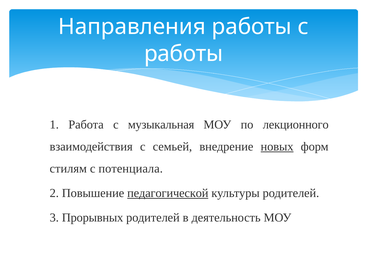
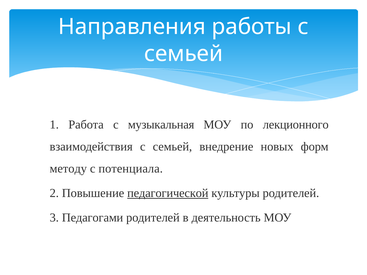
работы: работы -> семьей (183, 54)
новых underline: present -> none (277, 147)
стилям: стилям -> методу (68, 169)
Прорывных: Прорывных -> Педагогами (93, 218)
